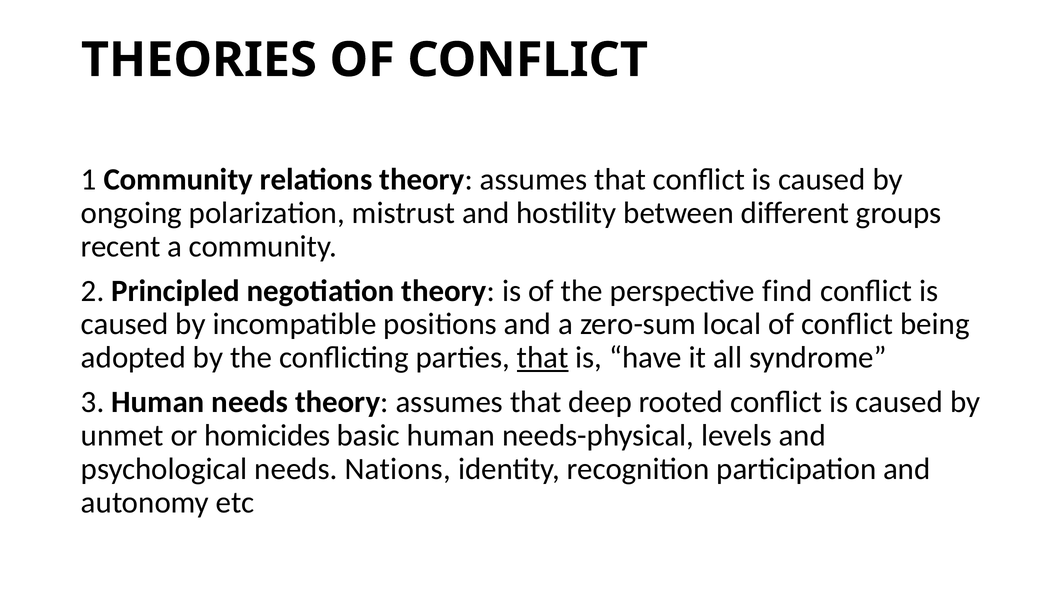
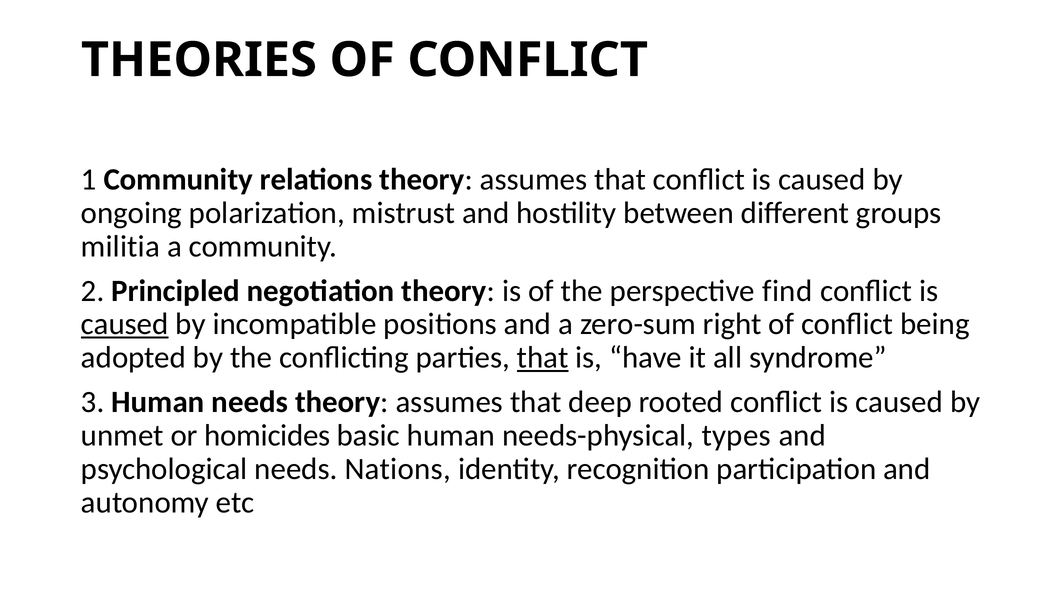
recent: recent -> militia (120, 246)
caused underline: none -> present (125, 324)
local: local -> right (732, 324)
levels: levels -> types (736, 436)
